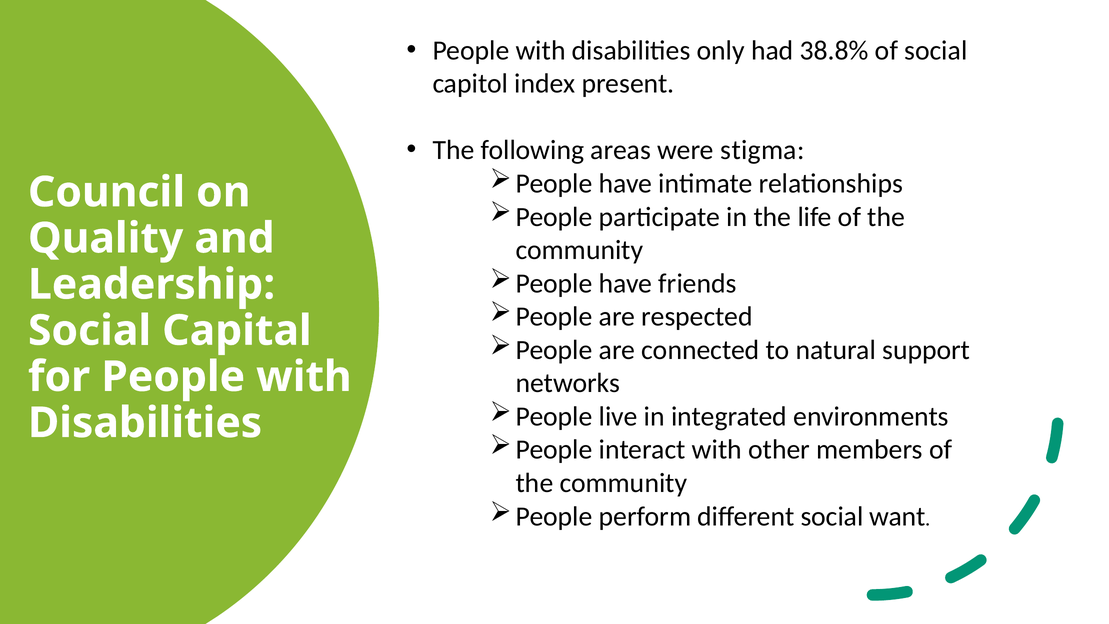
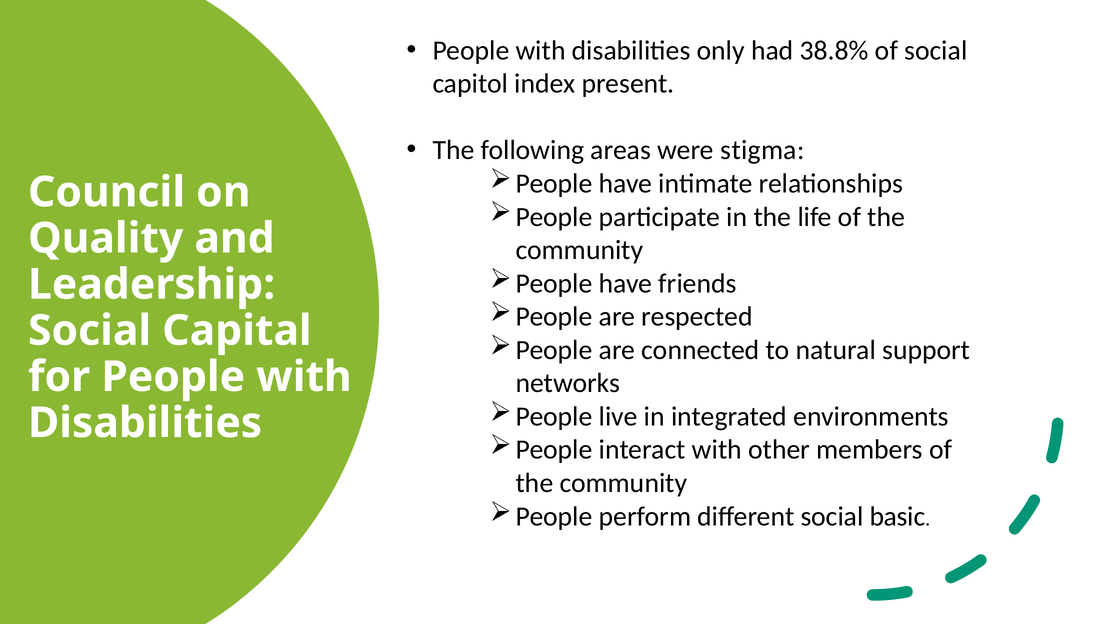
want: want -> basic (897, 516)
